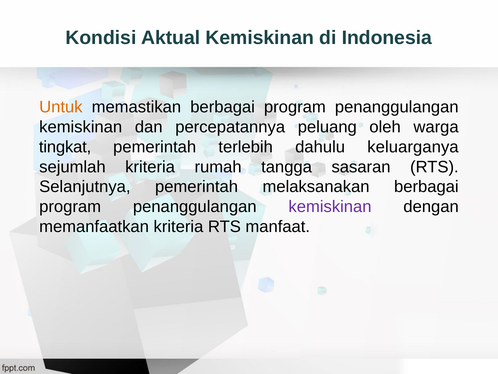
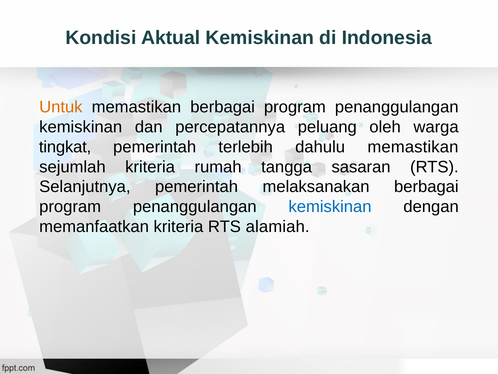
dahulu keluarganya: keluarganya -> memastikan (413, 147)
kemiskinan colour: purple -> blue (330, 206)
manfaat: manfaat -> alamiah (278, 226)
